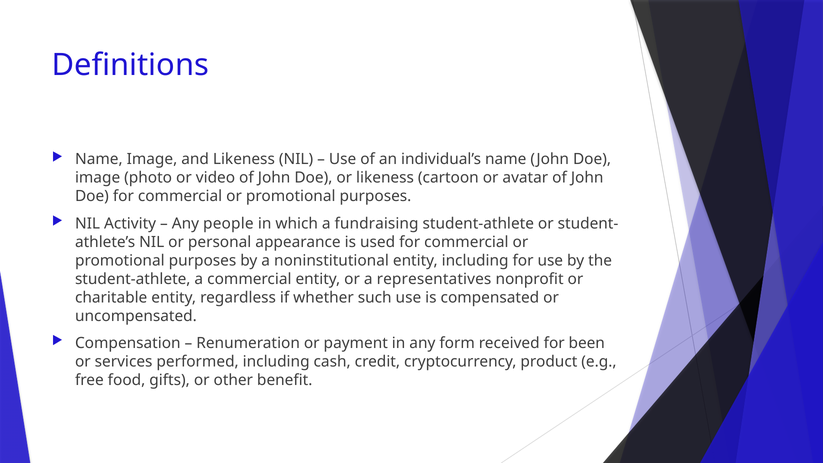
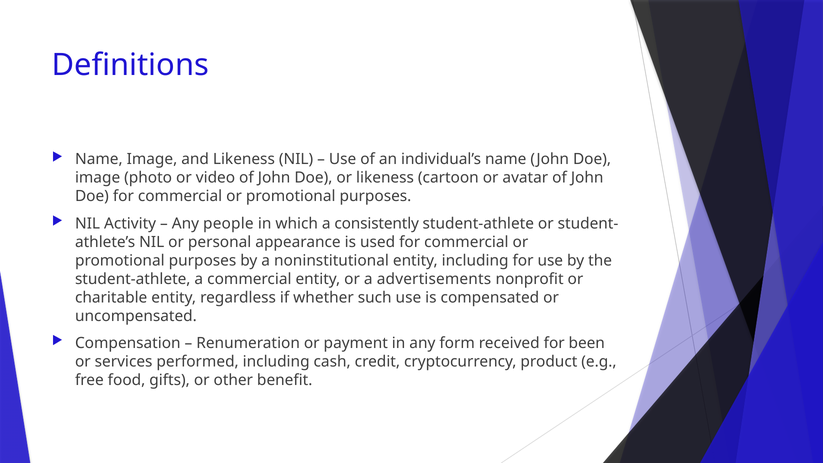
fundraising: fundraising -> consistently (377, 223)
representatives: representatives -> advertisements (434, 279)
